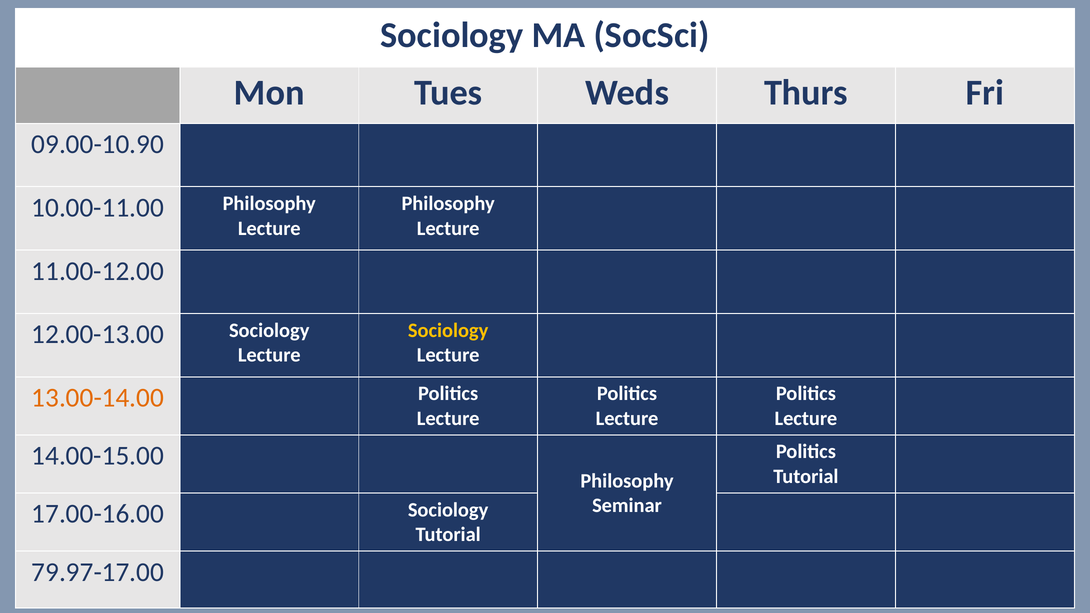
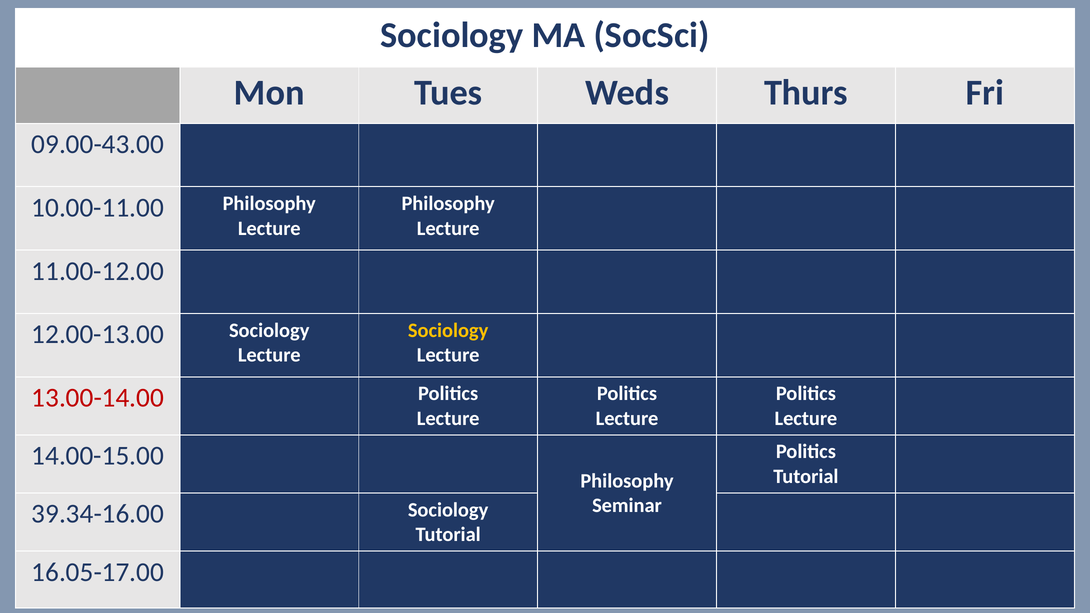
09.00-10.90: 09.00-10.90 -> 09.00-43.00 (98, 144)
13.00-14.00 colour: orange -> red (98, 398)
17.00-16.00: 17.00-16.00 -> 39.34-16.00 (98, 514)
79.97-17.00: 79.97-17.00 -> 16.05-17.00 (98, 572)
